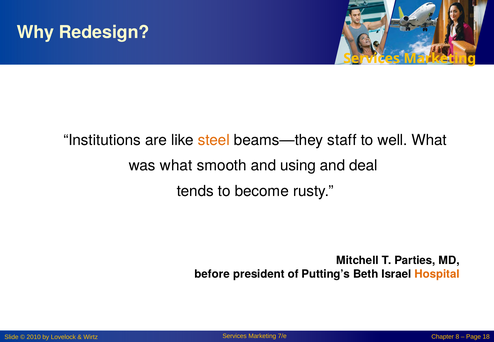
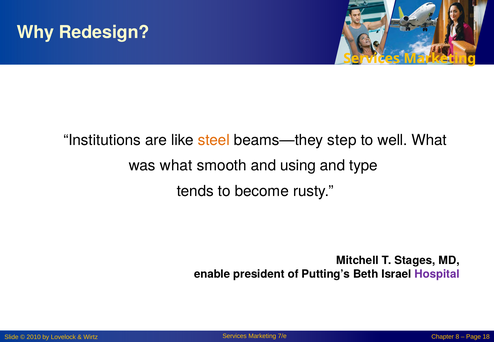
staff: staff -> step (342, 140)
deal: deal -> type (363, 166)
Parties: Parties -> Stages (415, 260)
before: before -> enable (212, 274)
Hospital colour: orange -> purple (437, 274)
